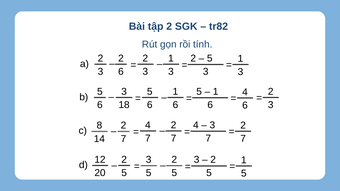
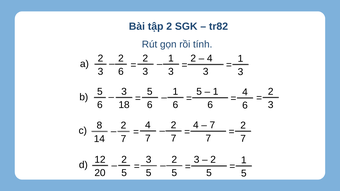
5: 5 -> 4 (210, 58)
3: 3 -> 7 (212, 125)
